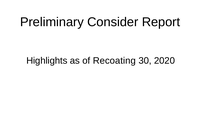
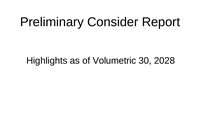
Recoating: Recoating -> Volumetric (114, 61)
2020: 2020 -> 2028 (164, 61)
